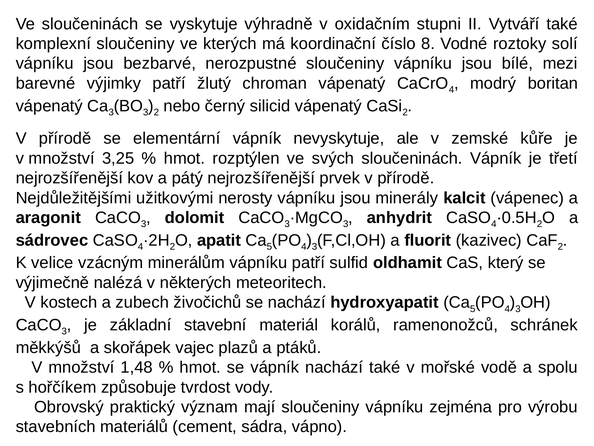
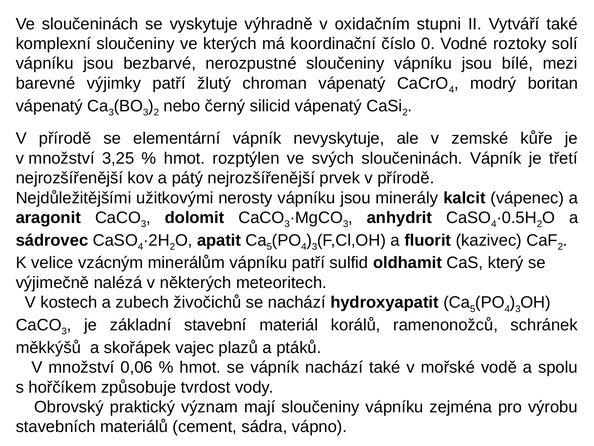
8: 8 -> 0 (428, 44)
1,48: 1,48 -> 0,06 (137, 367)
